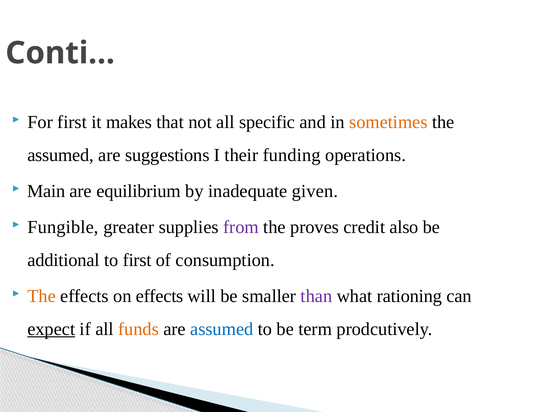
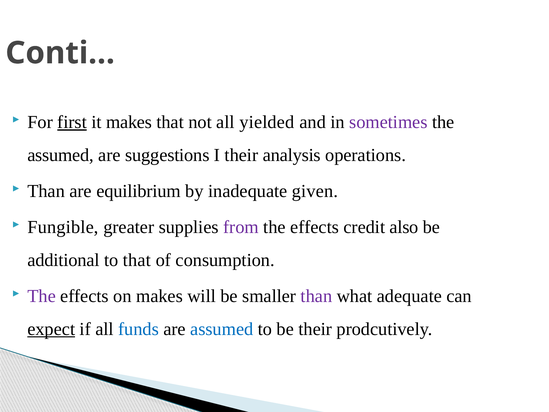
first underline: none -> present (72, 122)
specific: specific -> yielded (267, 122)
sometimes colour: orange -> purple (388, 122)
funding: funding -> analysis (292, 155)
Main: Main -> Than (46, 191)
proves: proves -> effects (315, 227)
to first: first -> that (137, 260)
The colour: orange -> purple (42, 296)
on effects: effects -> makes (159, 296)
rationing: rationing -> adequate (409, 296)
funds colour: orange -> blue (138, 329)
be term: term -> their (315, 329)
